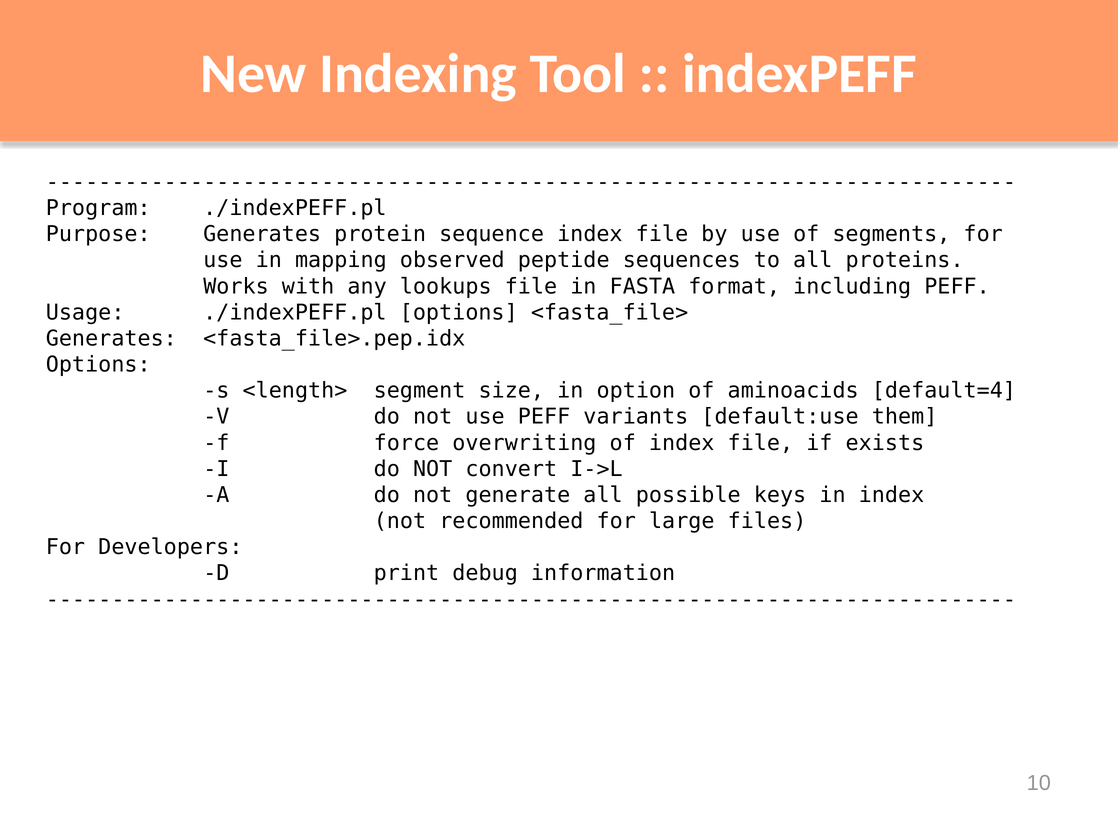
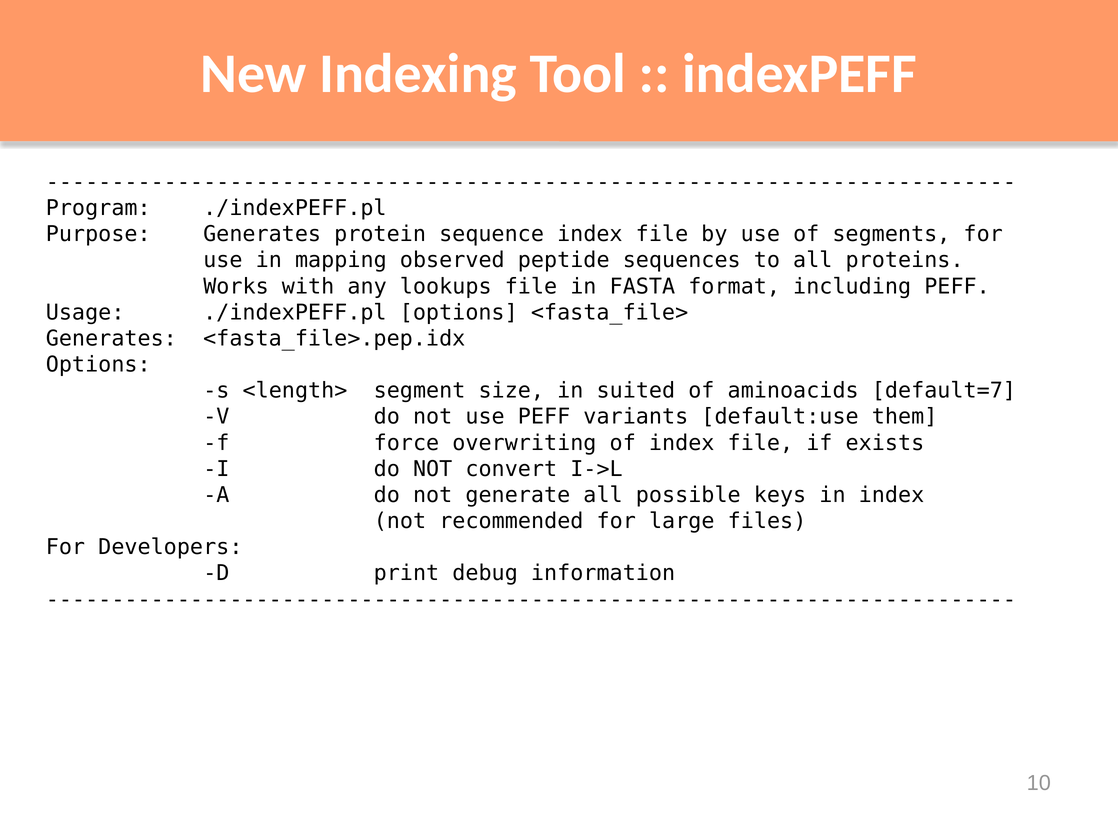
option: option -> suited (636, 391)
default=4: default=4 -> default=7 (944, 391)
